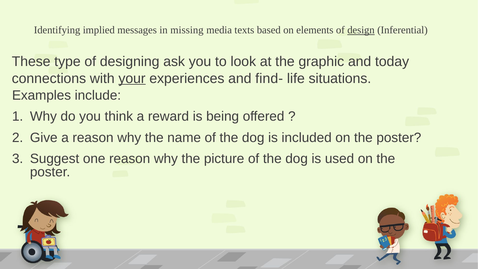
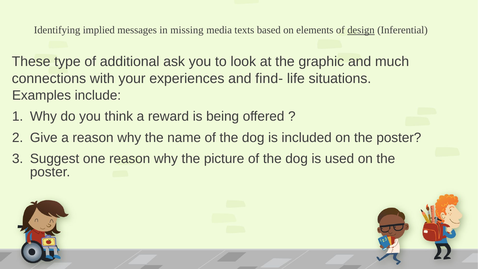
designing: designing -> additional (130, 62)
today: today -> much (392, 62)
your underline: present -> none (132, 78)
